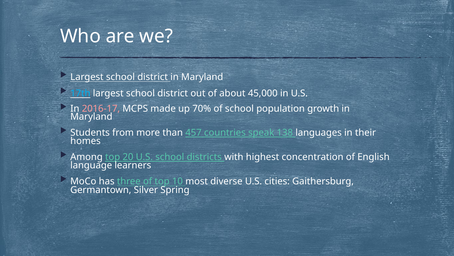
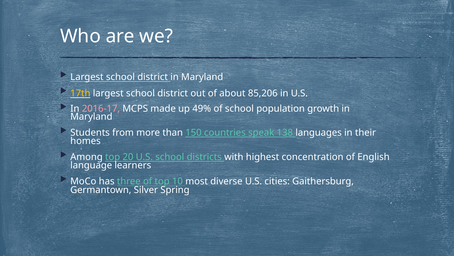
17th colour: light blue -> yellow (80, 93)
45,000: 45,000 -> 85,206 (263, 93)
70%: 70% -> 49% (202, 108)
457: 457 -> 150 (193, 132)
